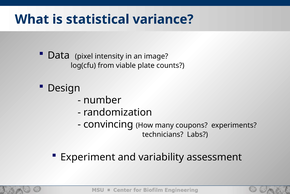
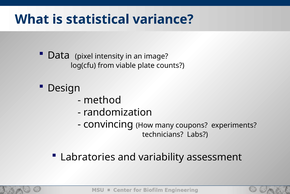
number: number -> method (102, 100)
Experiment: Experiment -> Labratories (88, 157)
